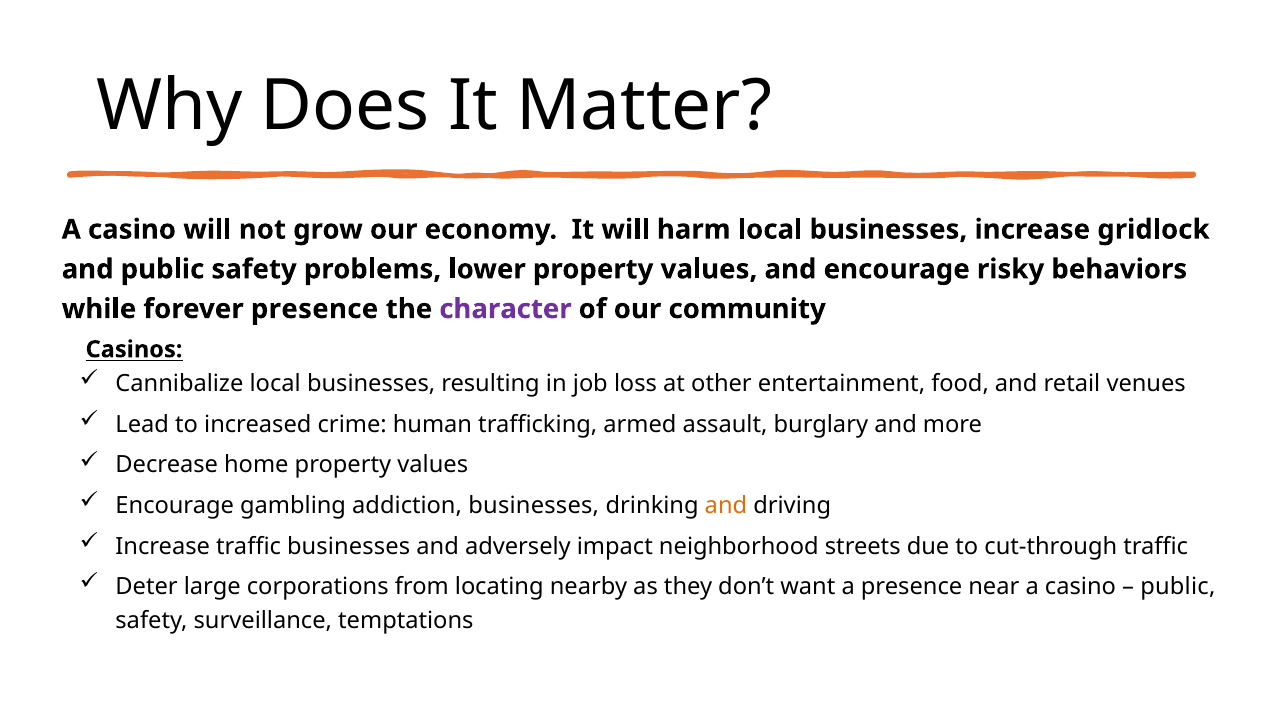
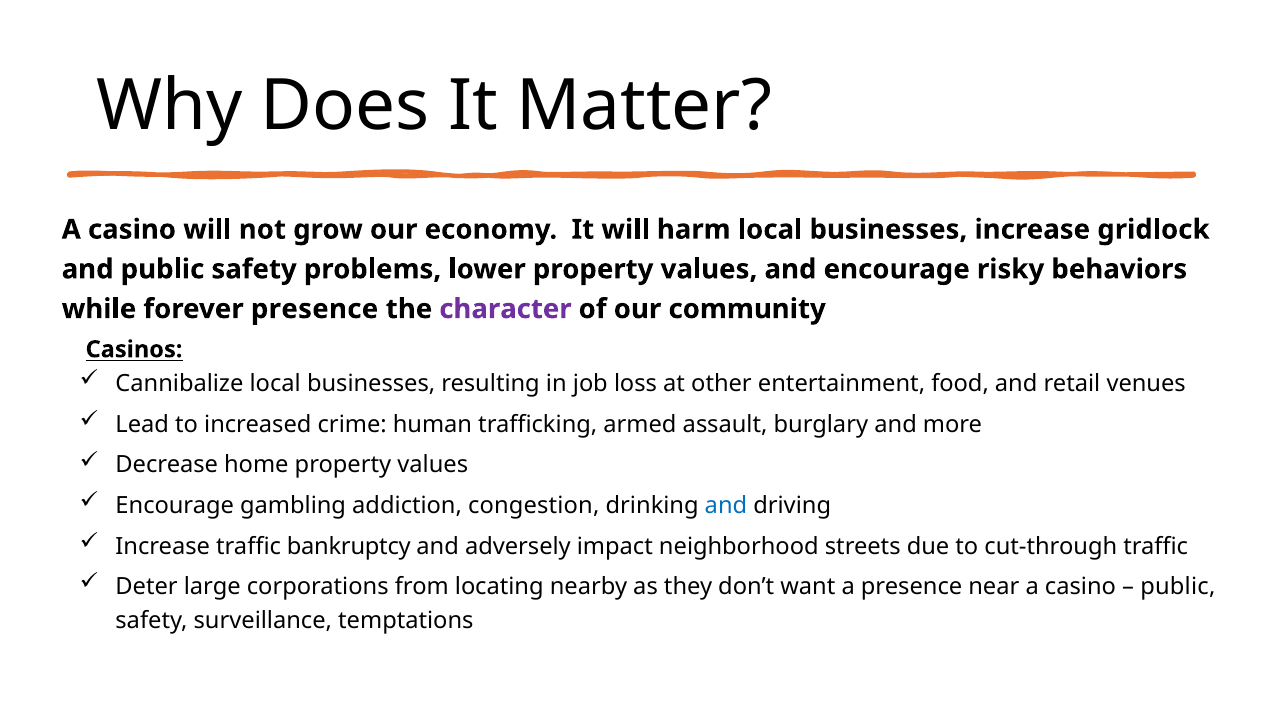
addiction businesses: businesses -> congestion (534, 506)
and colour: orange -> blue (726, 506)
traffic businesses: businesses -> bankruptcy (349, 547)
